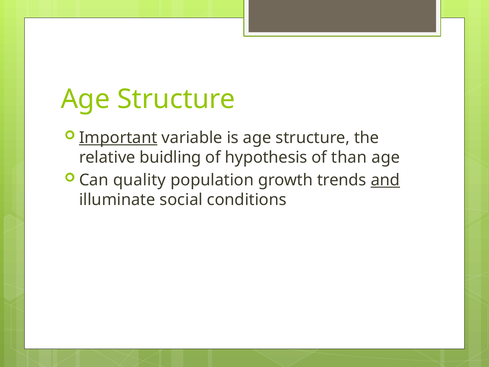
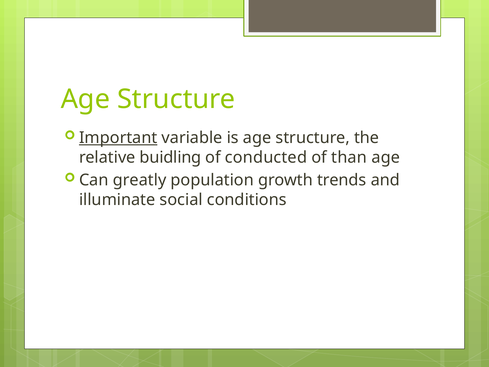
hypothesis: hypothesis -> conducted (266, 157)
quality: quality -> greatly (140, 180)
and underline: present -> none (385, 180)
